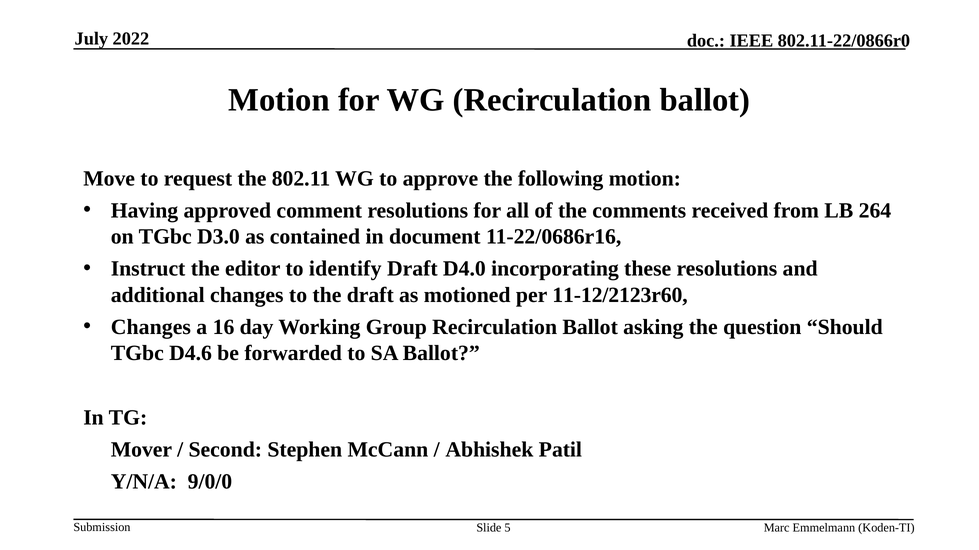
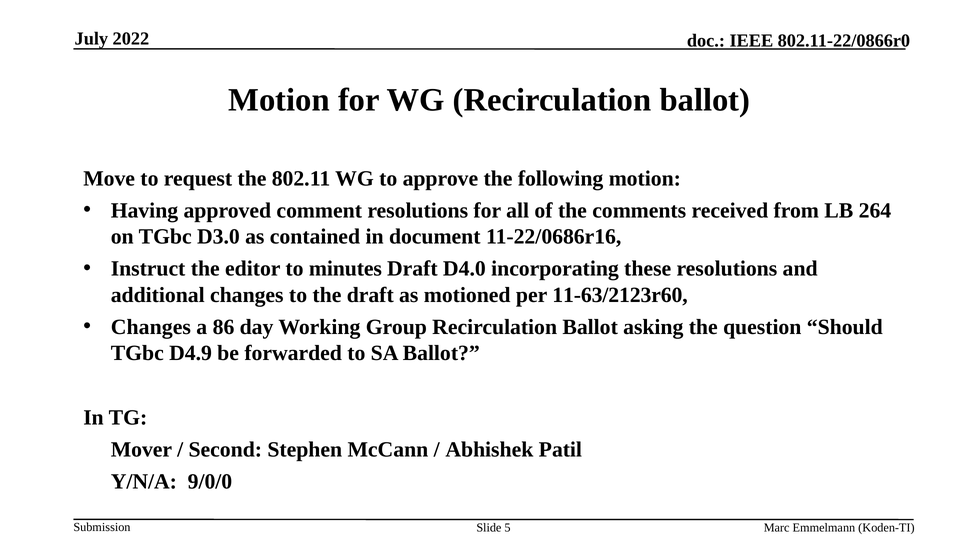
identify: identify -> minutes (345, 269)
11-12/2123r60: 11-12/2123r60 -> 11-63/2123r60 (620, 295)
16: 16 -> 86 (224, 327)
D4.6: D4.6 -> D4.9 (191, 354)
